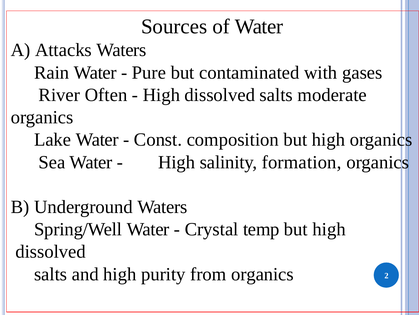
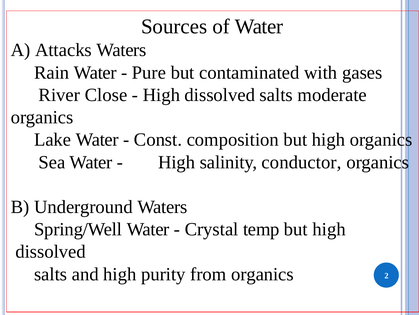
Often: Often -> Close (106, 95)
formation: formation -> conductor (302, 162)
